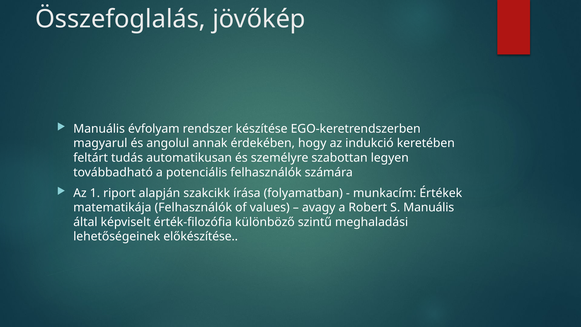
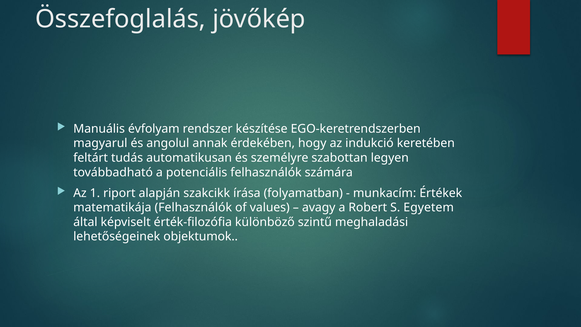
S Manuális: Manuális -> Egyetem (429, 207)
előkészítése: előkészítése -> objektumok (201, 236)
